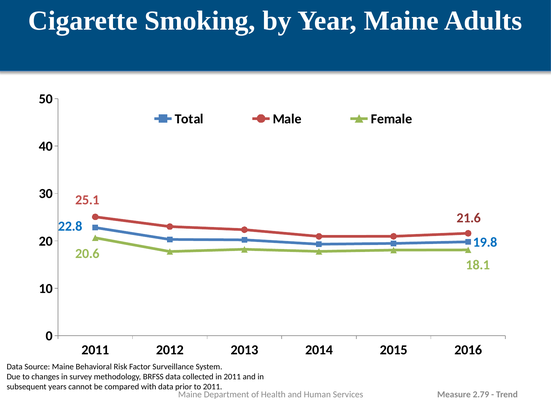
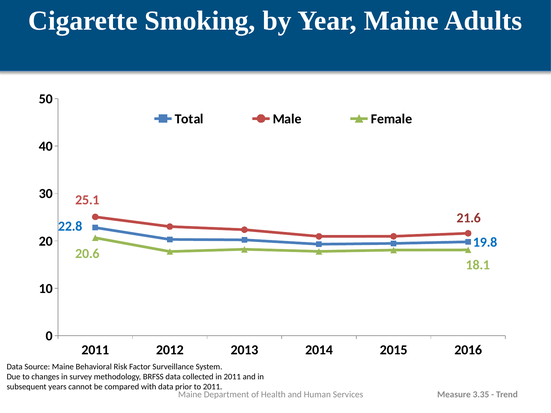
2.79: 2.79 -> 3.35 (481, 395)
